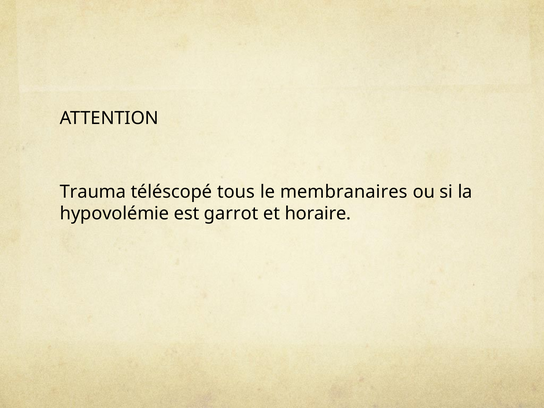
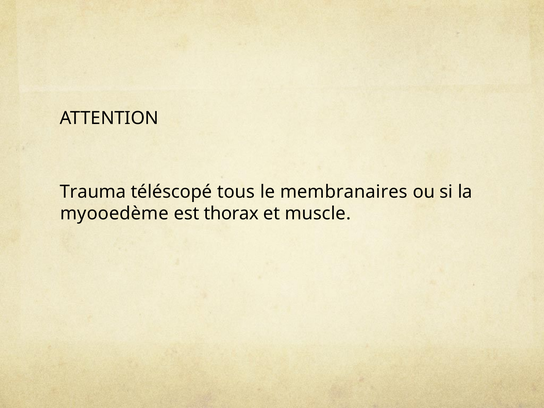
hypovolémie: hypovolémie -> myooedème (114, 214)
garrot: garrot -> thorax (231, 214)
horaire: horaire -> muscle (318, 214)
